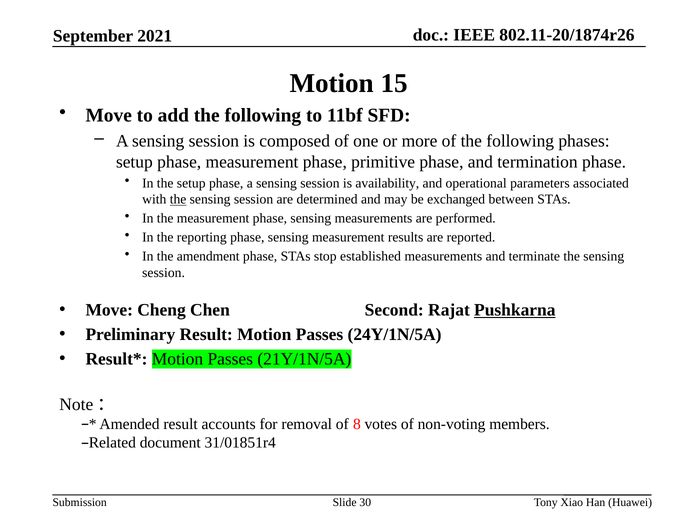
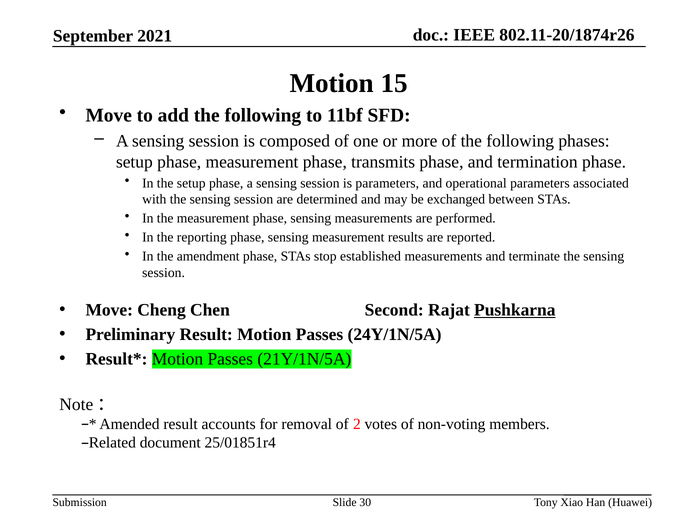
primitive: primitive -> transmits (383, 162)
is availability: availability -> parameters (387, 183)
the underline: present -> none (178, 199)
8: 8 -> 2 (357, 424)
31/01851r4: 31/01851r4 -> 25/01851r4 (240, 442)
